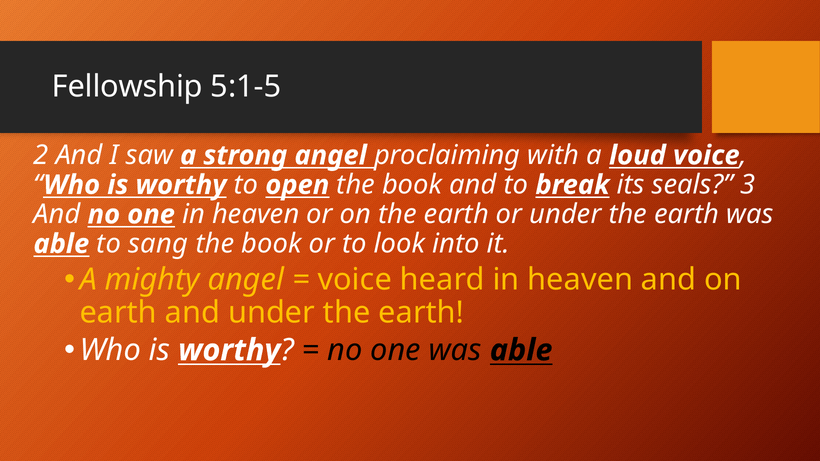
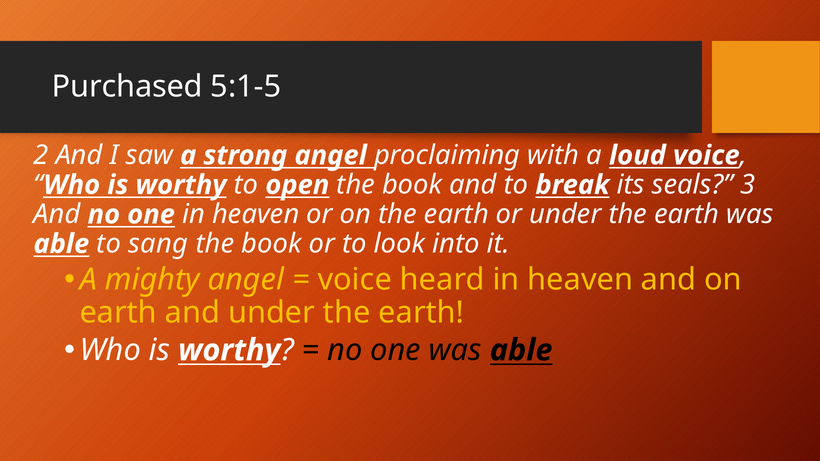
Fellowship: Fellowship -> Purchased (127, 87)
